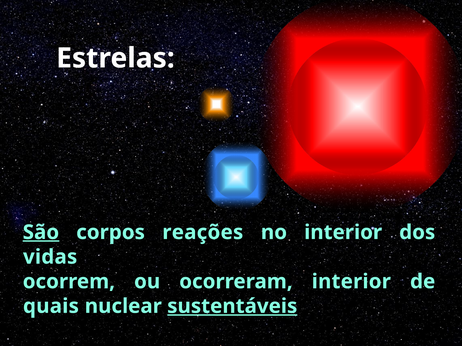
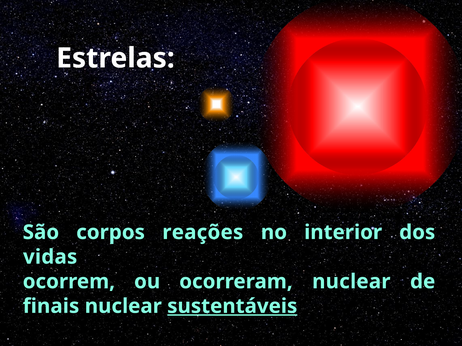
São underline: present -> none (41, 233)
ocorreram interior: interior -> nuclear (351, 282)
quais: quais -> finais (51, 307)
